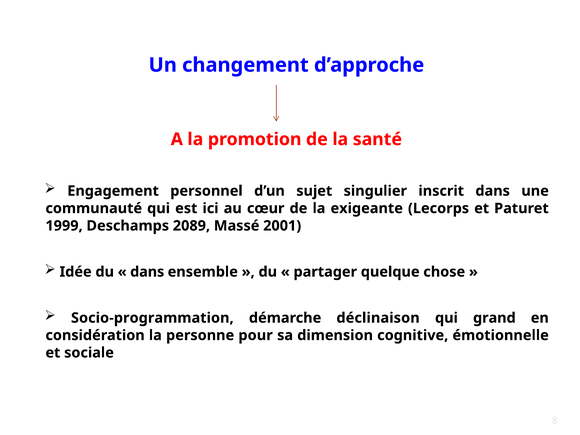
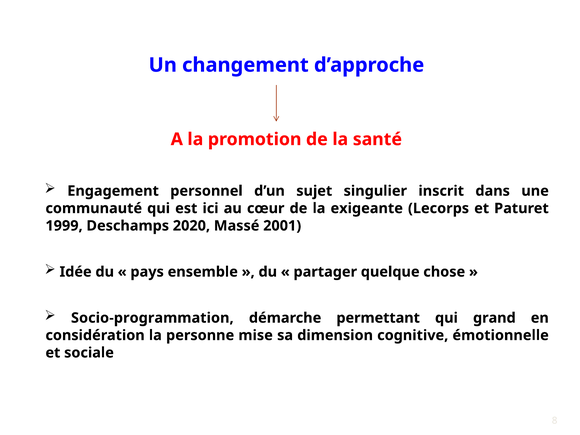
2089: 2089 -> 2020 (191, 226)
dans: dans -> pays (147, 272)
déclinaison: déclinaison -> permettant (378, 318)
pour: pour -> mise (256, 335)
